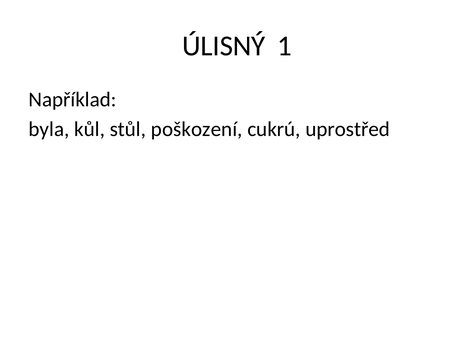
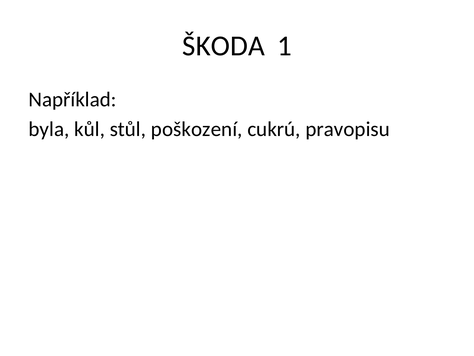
ÚLISNÝ: ÚLISNÝ -> ŠKODA (224, 46)
uprostřed: uprostřed -> pravopisu (348, 129)
